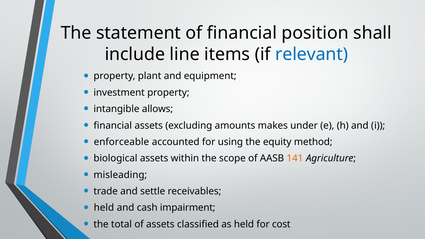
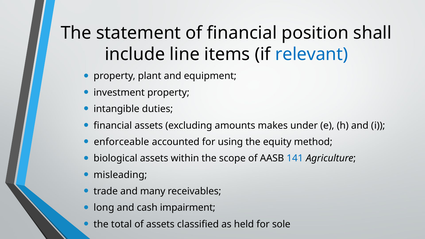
allows: allows -> duties (157, 109)
141 colour: orange -> blue (295, 158)
settle: settle -> many (153, 191)
held: held -> long (104, 208)
cost: cost -> sole (281, 224)
